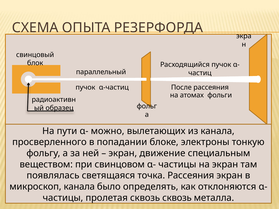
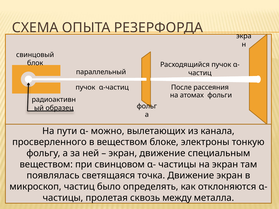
в попадании: попадании -> веществом (122, 142)
точка Рассеяния: Рассеяния -> Движение (191, 176)
микроскоп канала: канала -> частиц (79, 187)
сквозь сквозь: сквозь -> между (177, 198)
